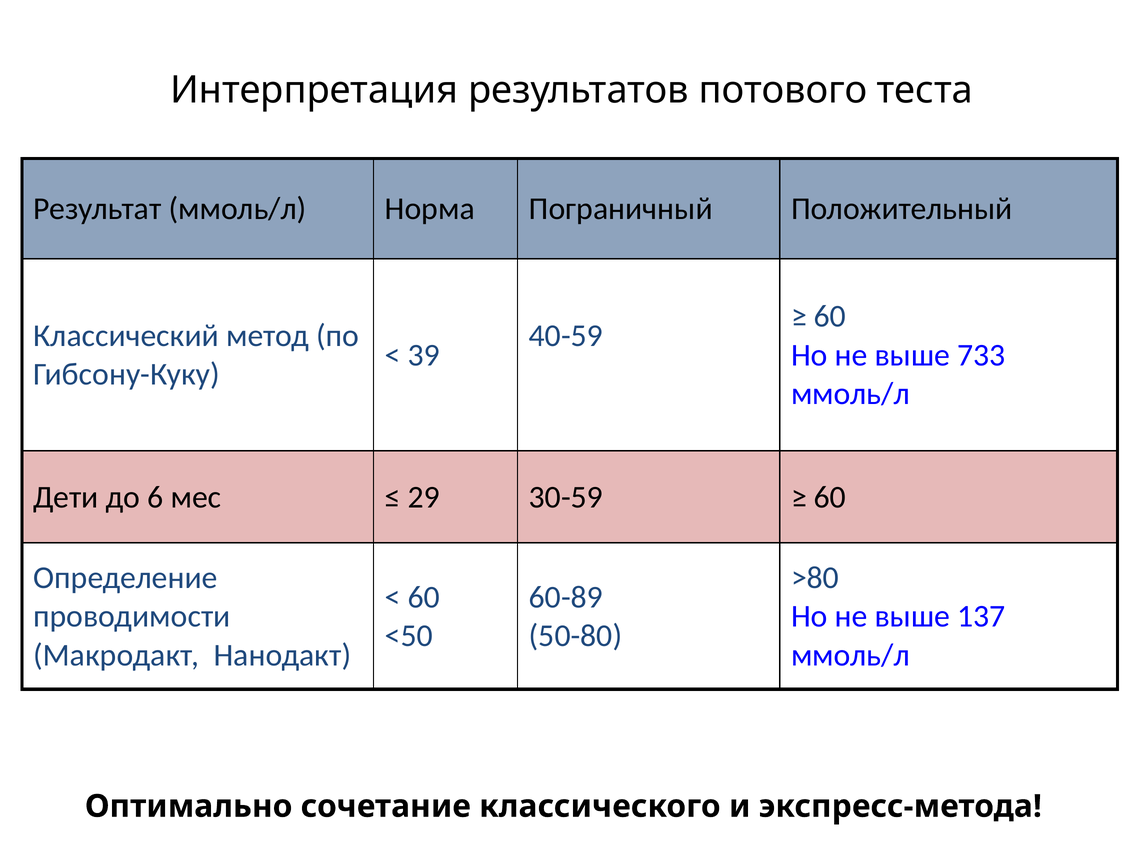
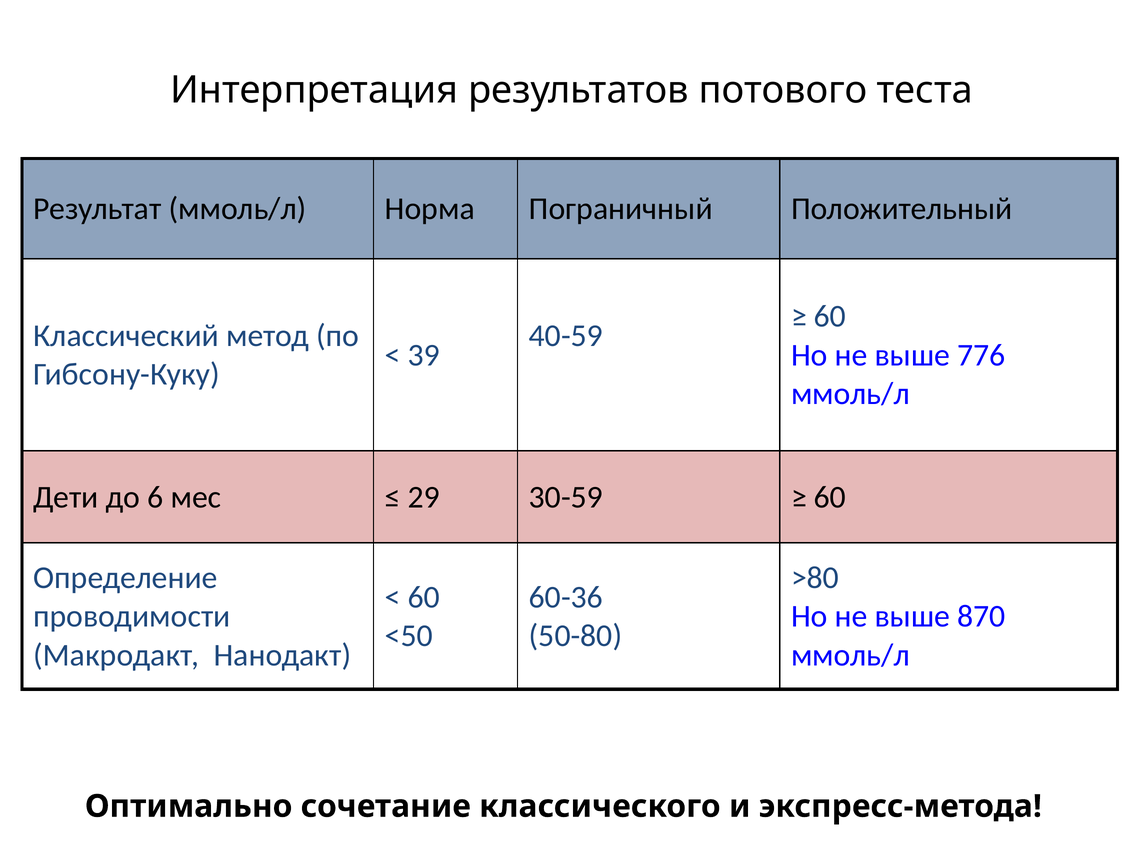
733: 733 -> 776 (981, 355)
60-89: 60-89 -> 60-36 (566, 597)
137: 137 -> 870 (981, 617)
